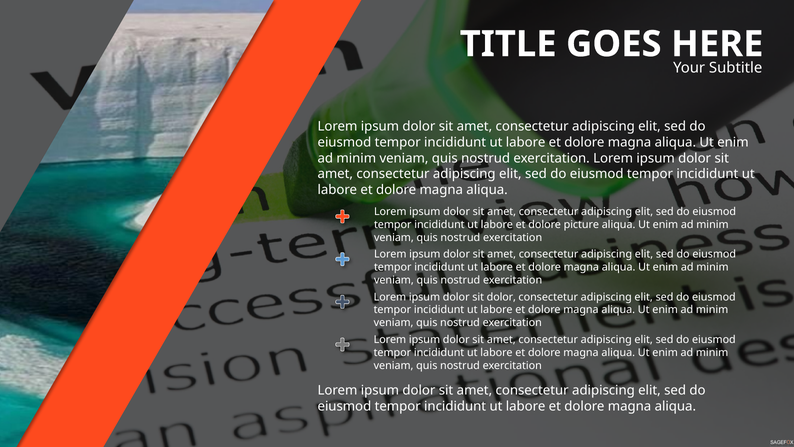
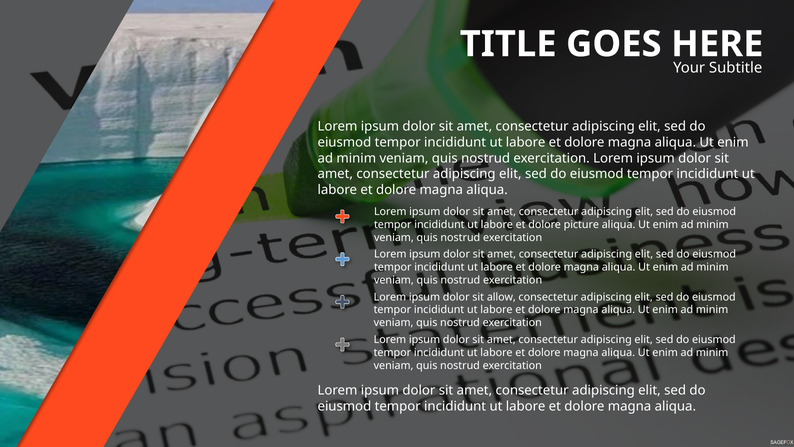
sit dolor: dolor -> allow (501, 297)
